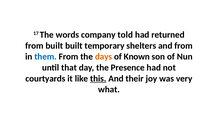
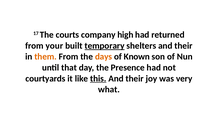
words: words -> courts (67, 35)
told: told -> high (125, 35)
from built: built -> your (54, 46)
temporary underline: none -> present (105, 46)
shelters and from: from -> their (183, 46)
them colour: blue -> orange (46, 56)
